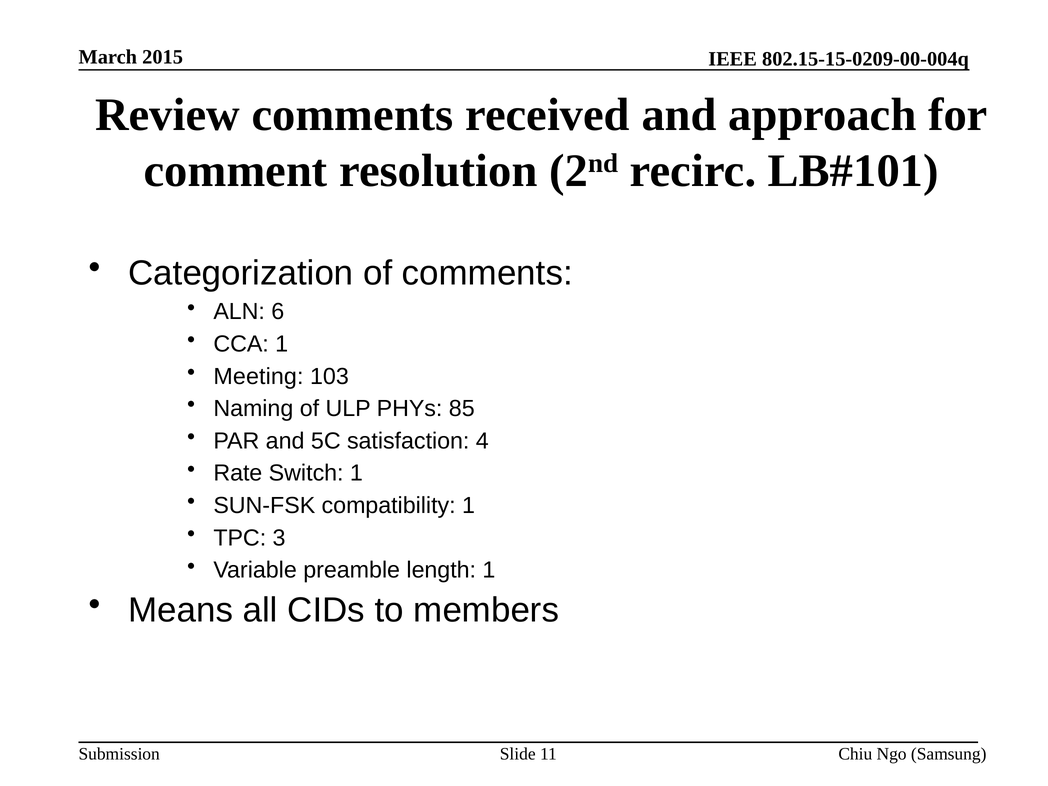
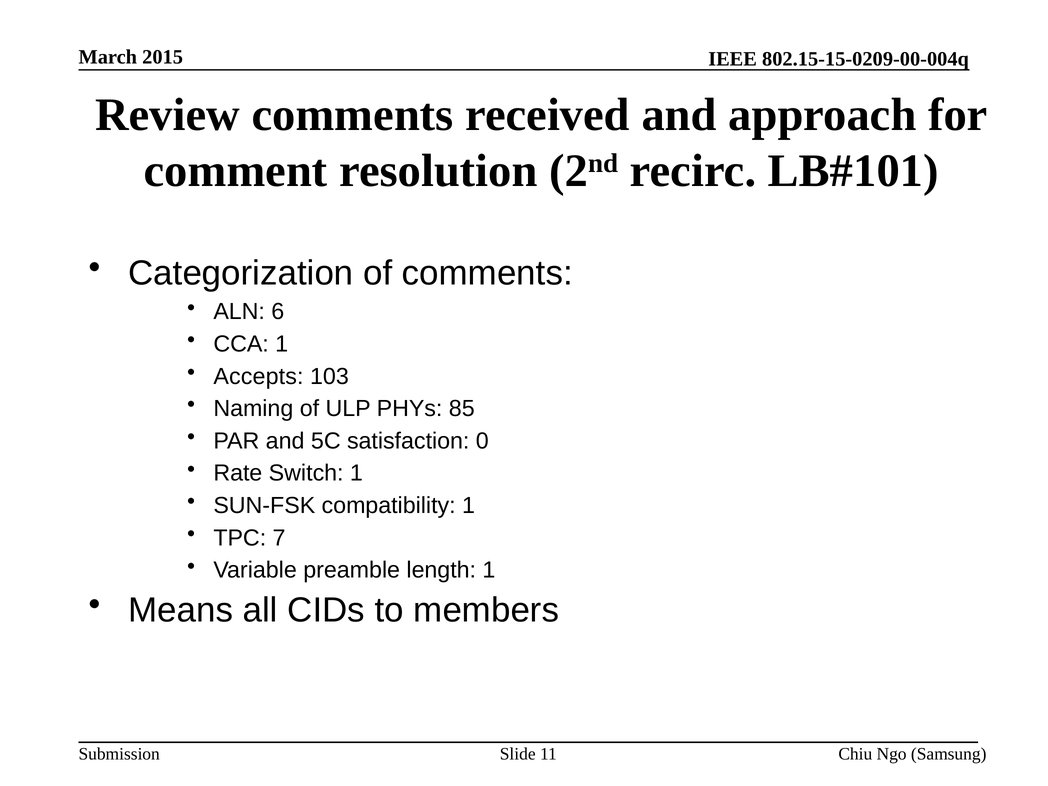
Meeting: Meeting -> Accepts (258, 376)
4: 4 -> 0 (482, 441)
3: 3 -> 7 (279, 538)
